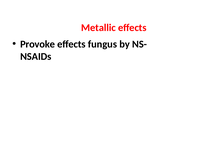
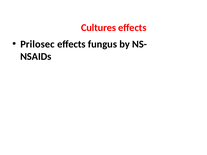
Metallic: Metallic -> Cultures (98, 28)
Provoke: Provoke -> Prilosec (37, 44)
